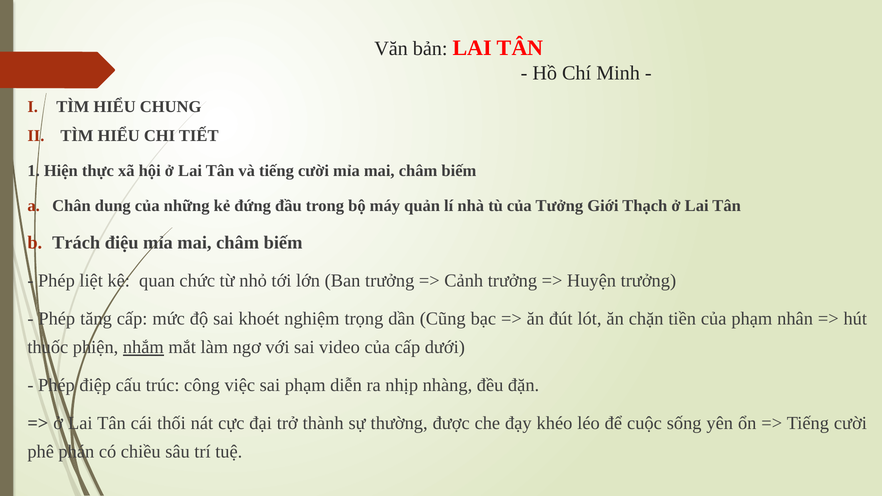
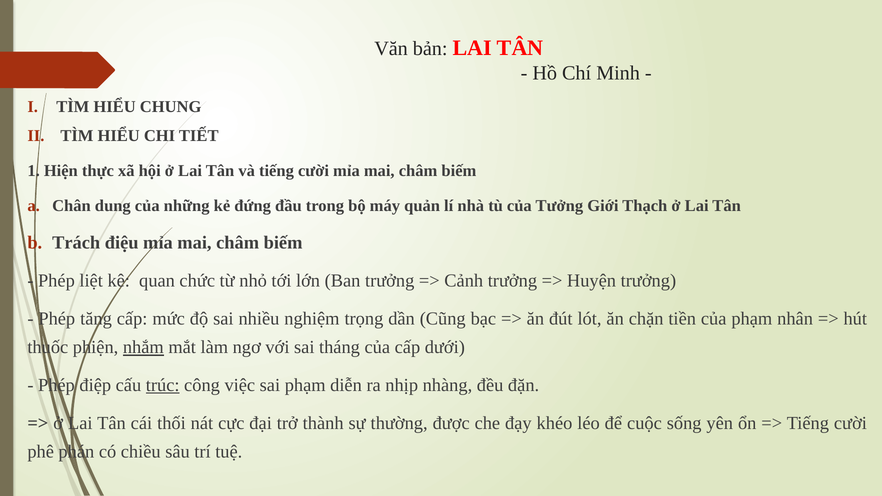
khoét: khoét -> nhiều (259, 319)
video: video -> tháng (339, 347)
trúc underline: none -> present (163, 385)
